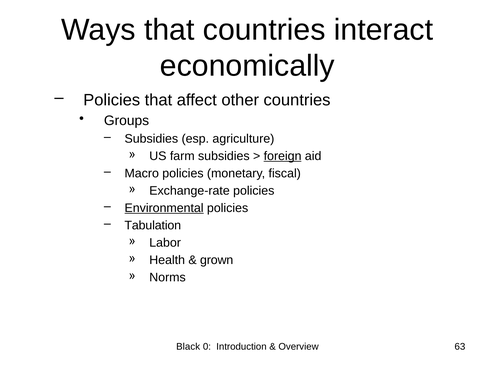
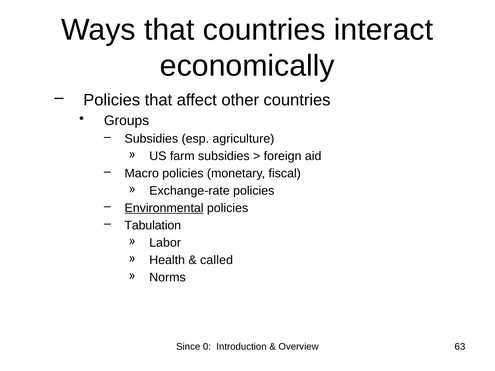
foreign underline: present -> none (283, 156)
grown: grown -> called (217, 260)
Black: Black -> Since (188, 347)
